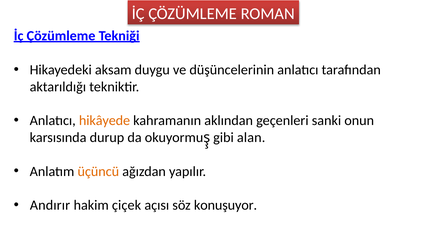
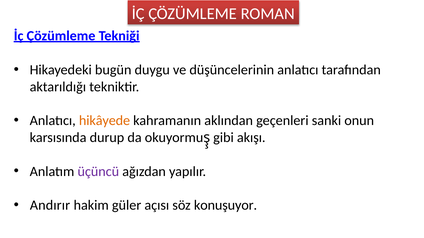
aksam: aksam -> bugün (113, 70)
alan: alan -> akışı (251, 138)
üçüncü colour: orange -> purple (98, 172)
çiçek: çiçek -> güler (127, 206)
